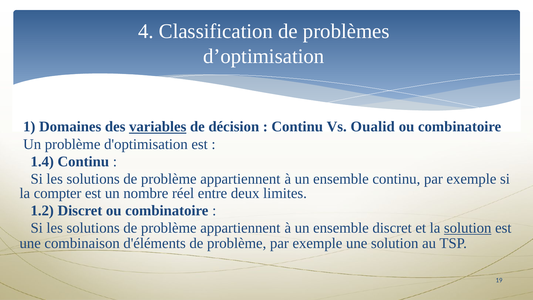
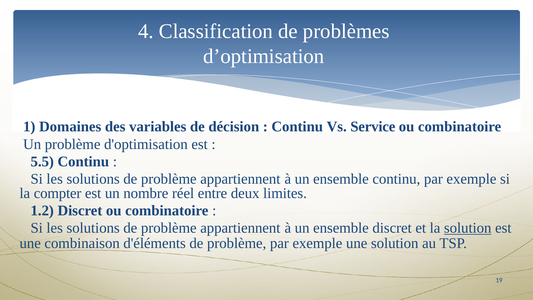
variables underline: present -> none (158, 127)
Oualid: Oualid -> Service (373, 127)
1.4: 1.4 -> 5.5 (42, 161)
